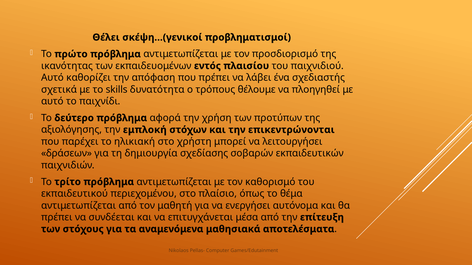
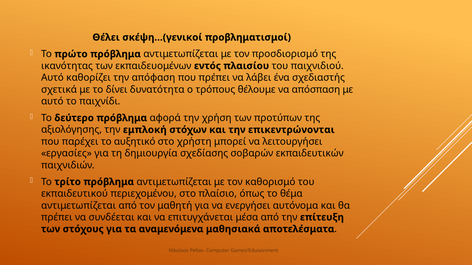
skills: skills -> δίνει (117, 90)
πλοηγηθεί: πλοηγηθεί -> απόσπαση (316, 90)
ηλικιακή: ηλικιακή -> αυξητικό (135, 142)
δράσεων: δράσεων -> εργασίες (66, 154)
